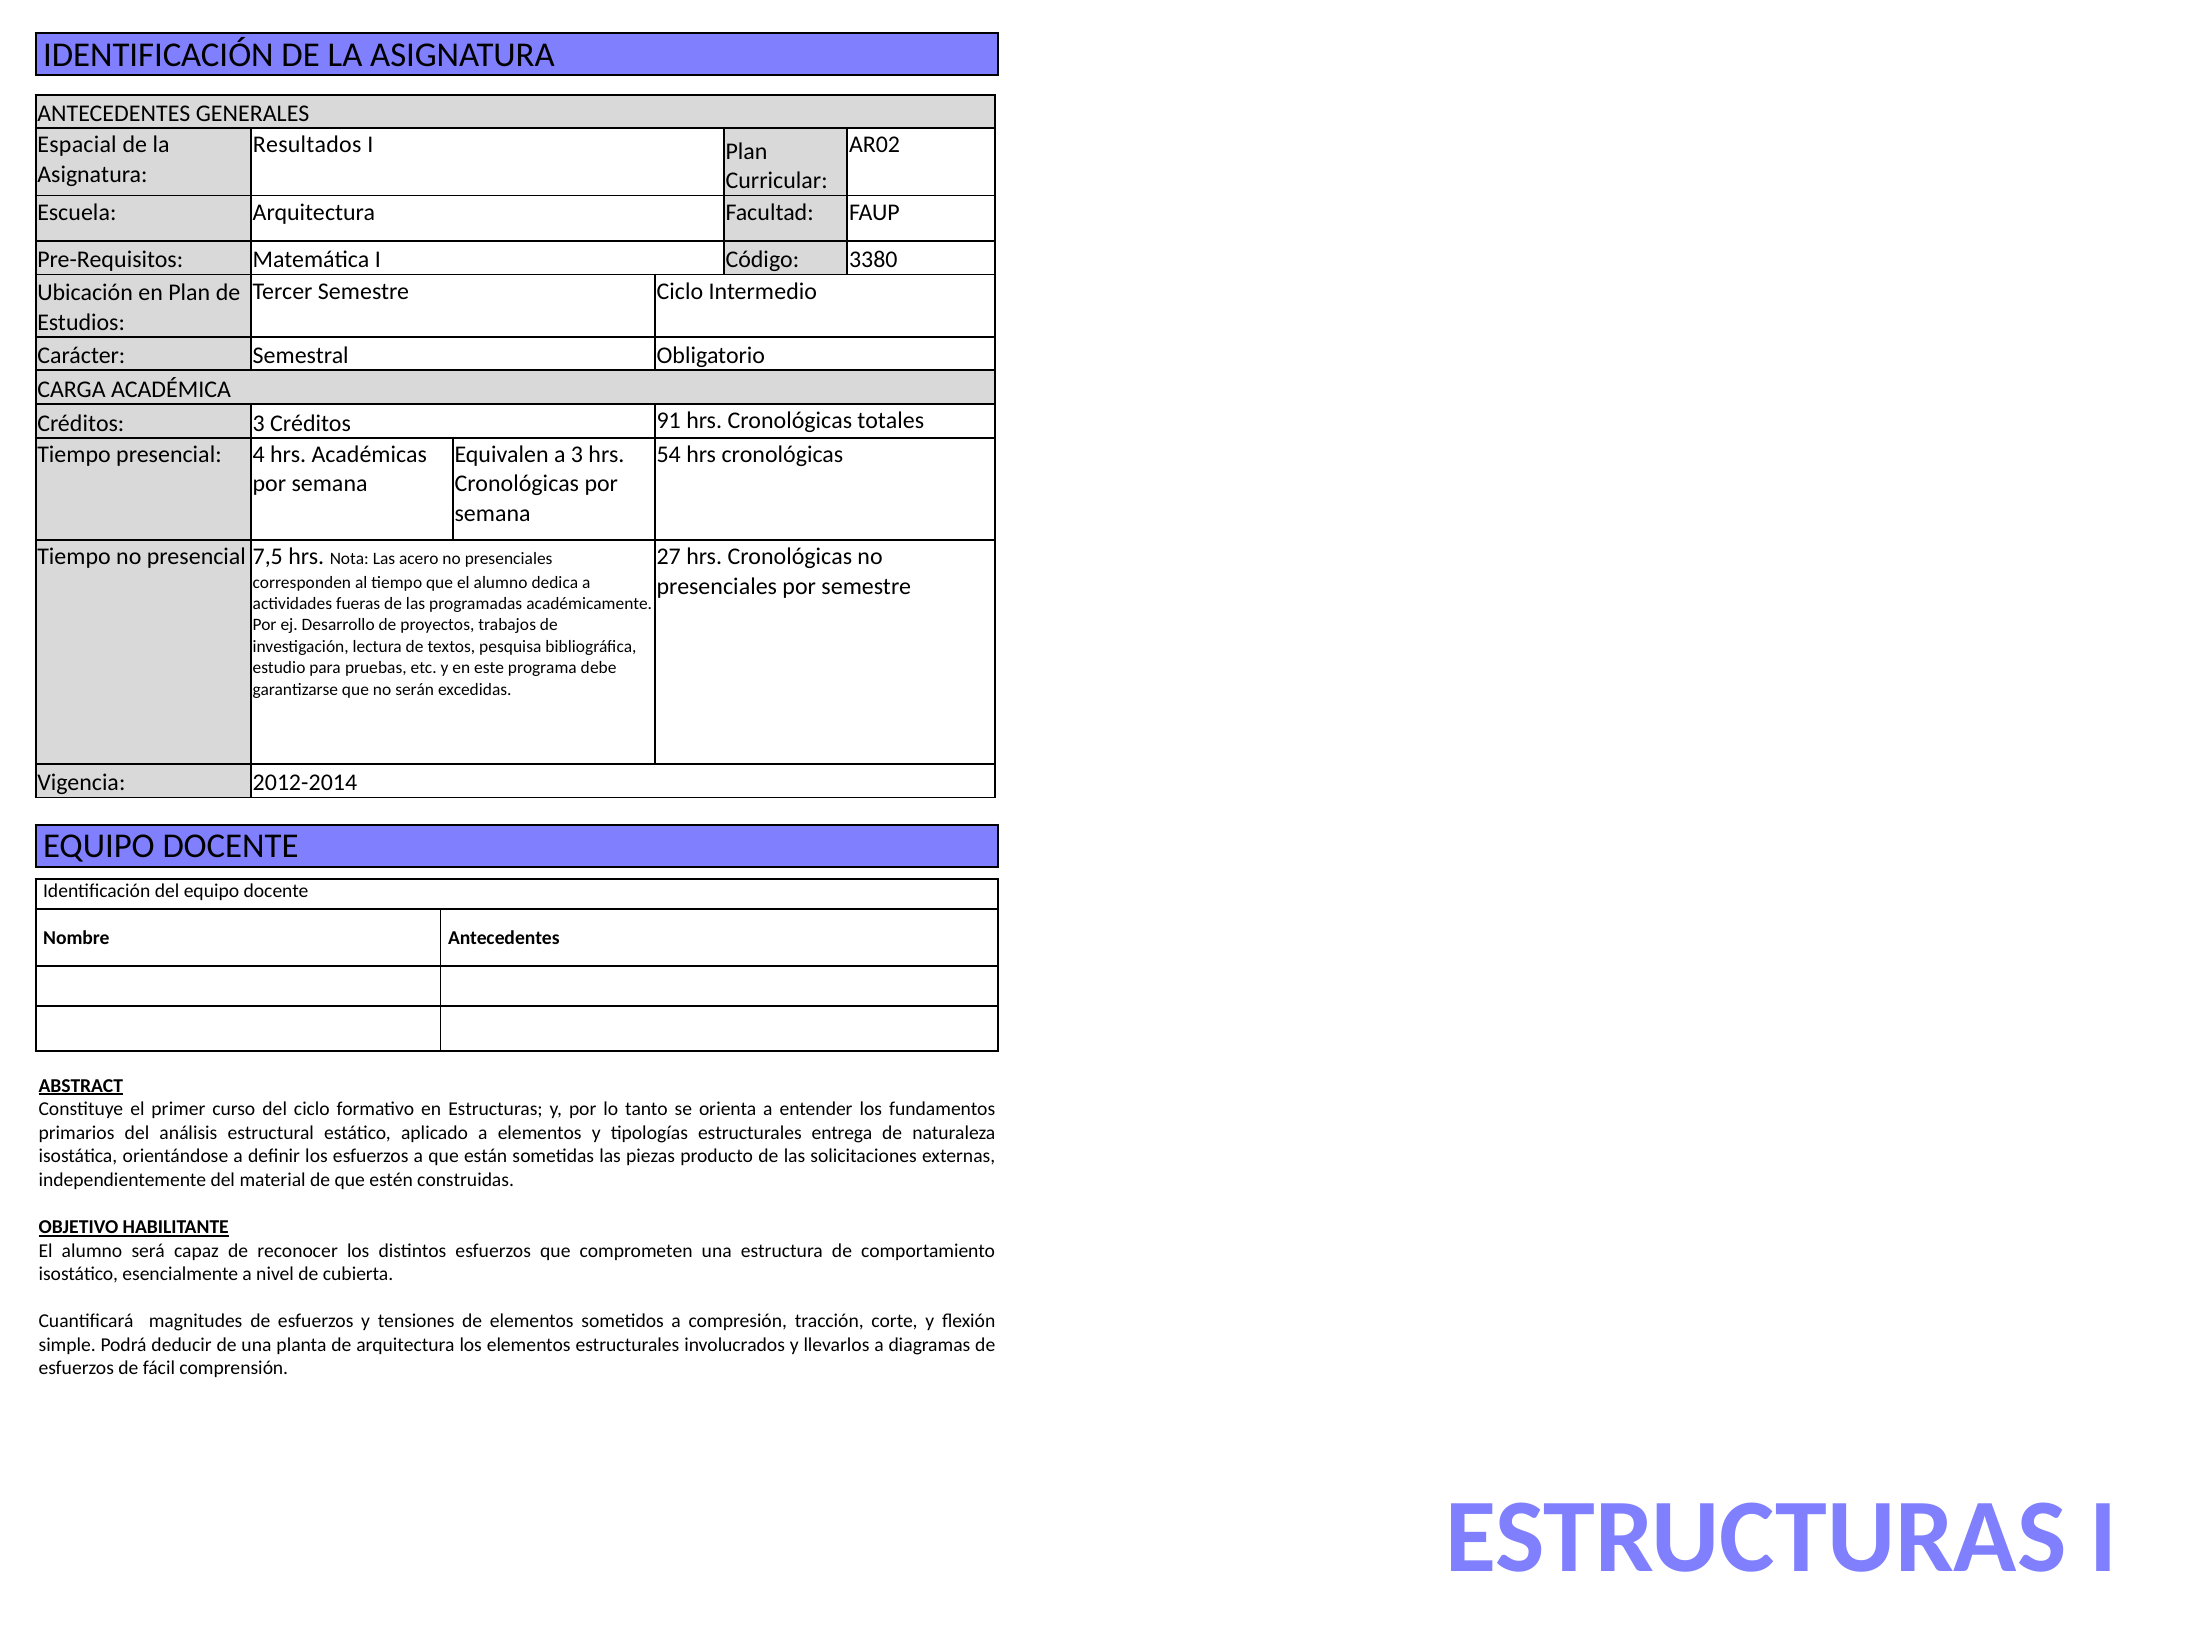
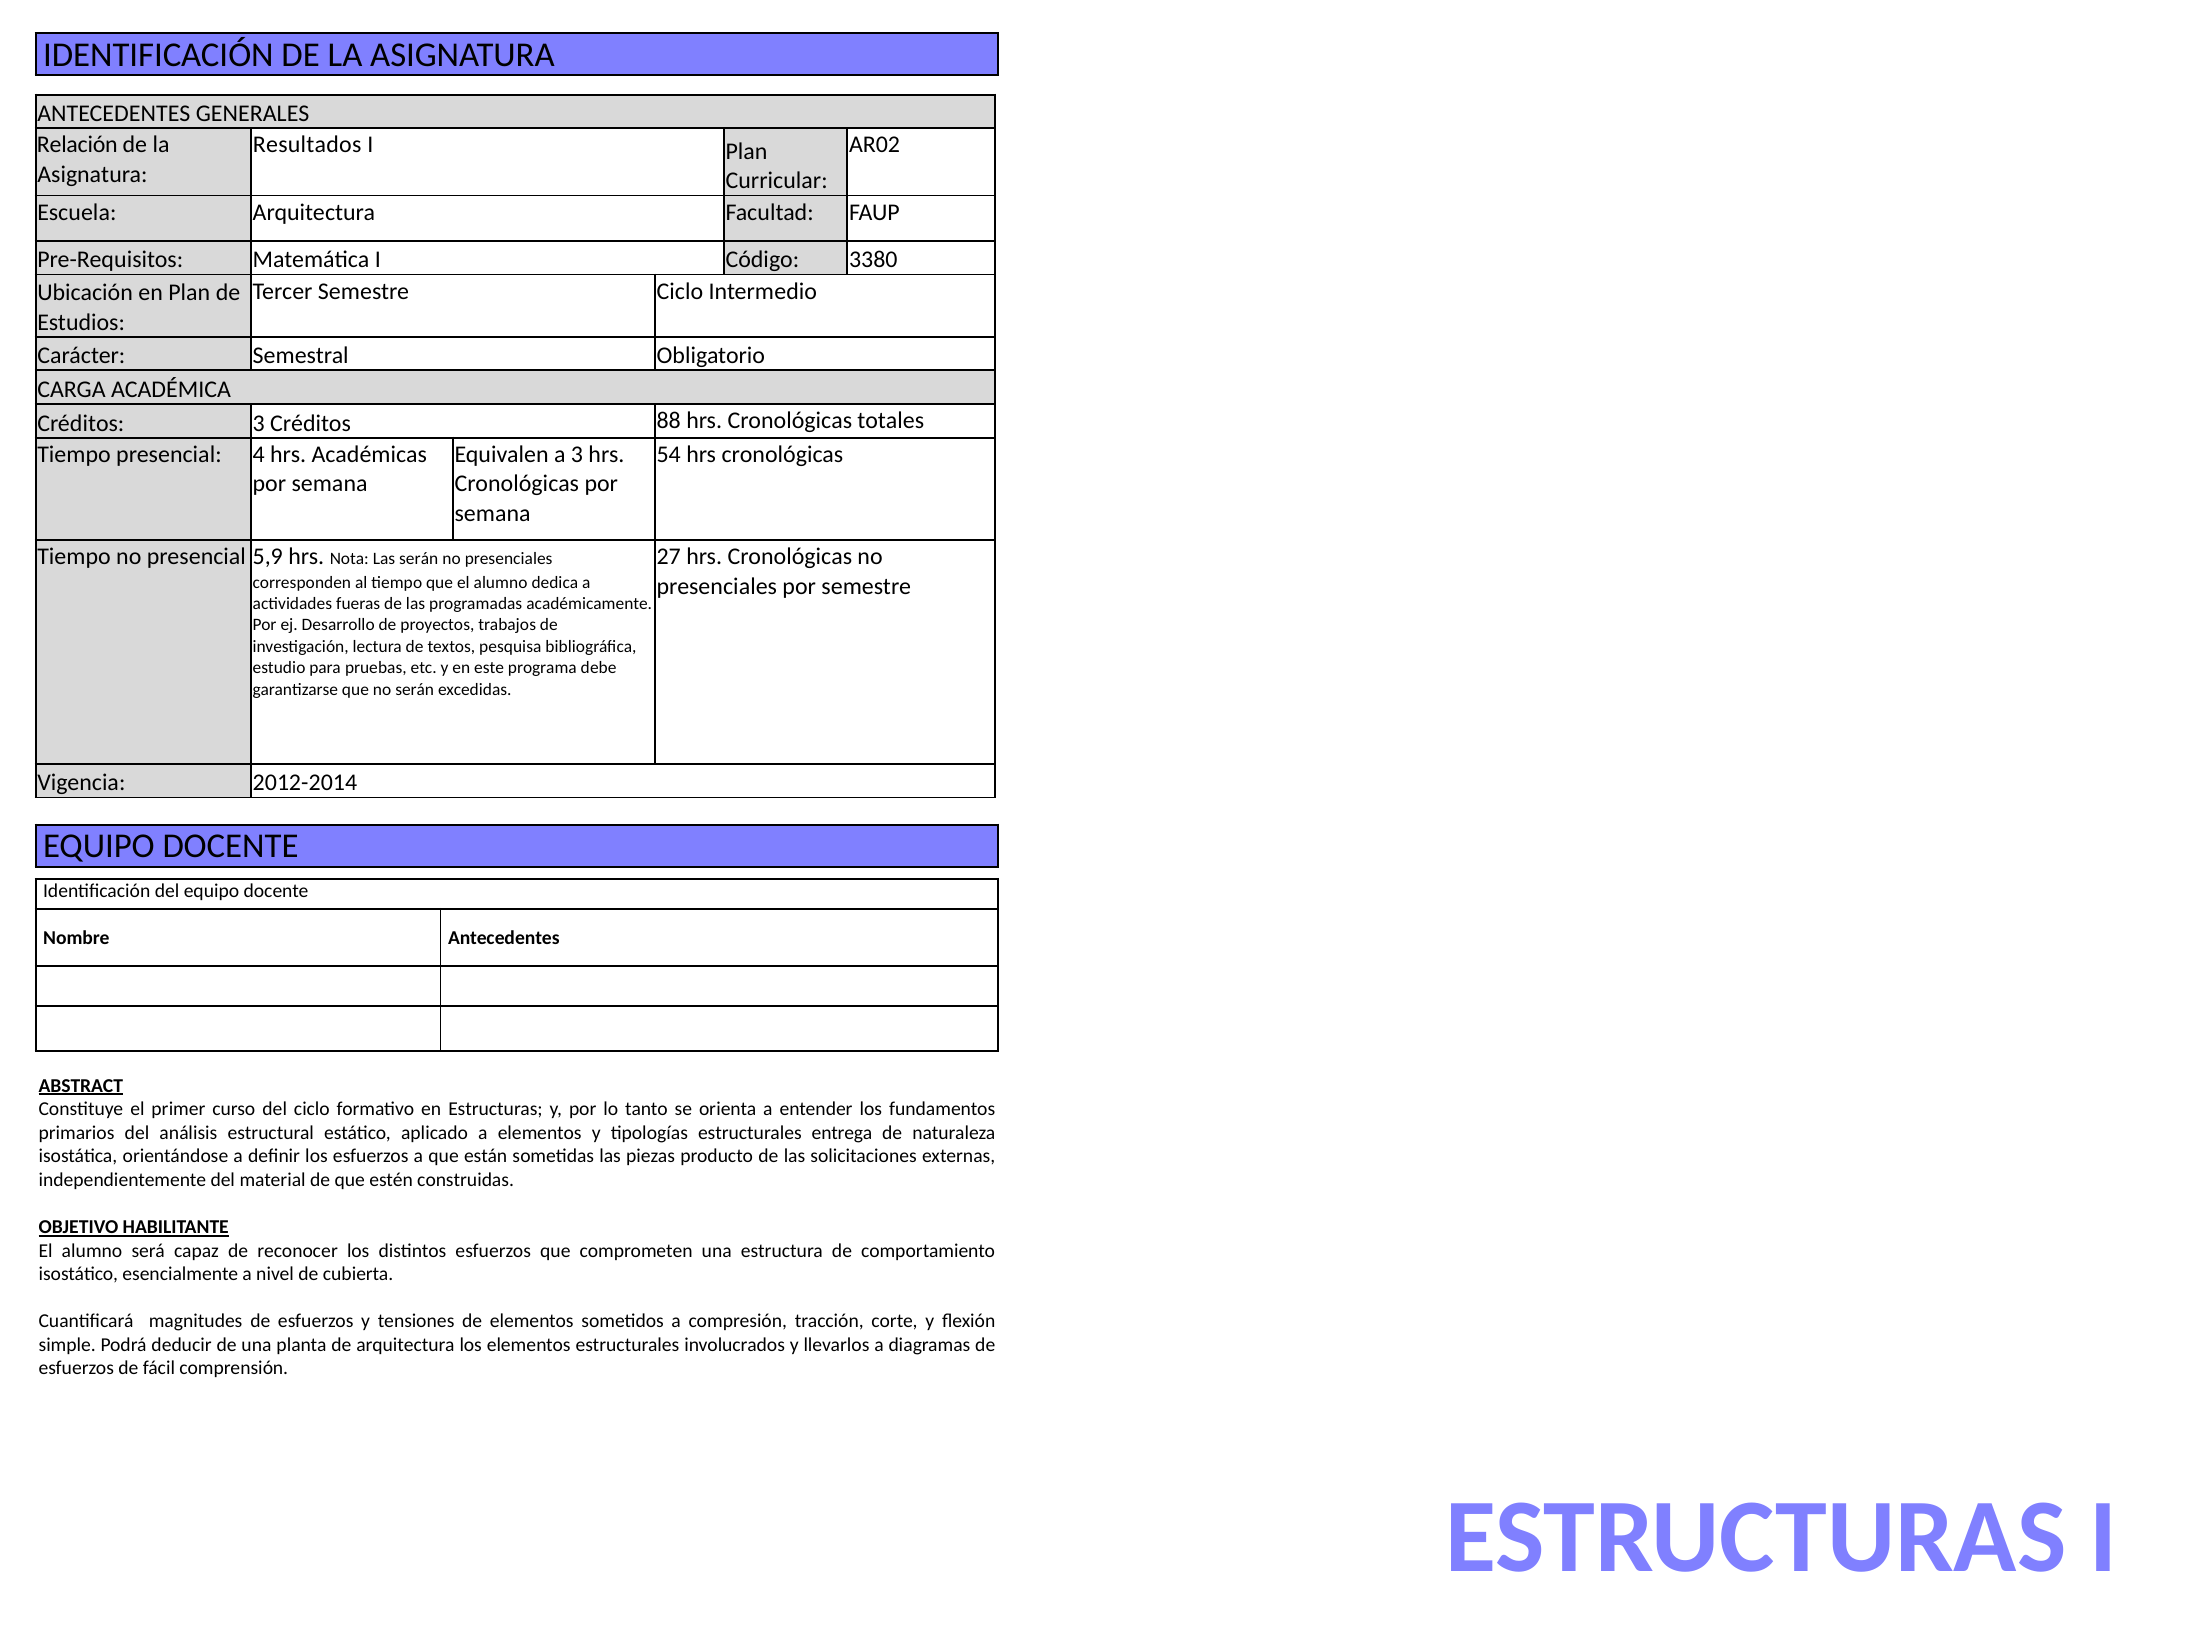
Espacial: Espacial -> Relación (77, 145)
91: 91 -> 88 (669, 421)
7,5: 7,5 -> 5,9 (268, 557)
Las acero: acero -> serán (419, 559)
